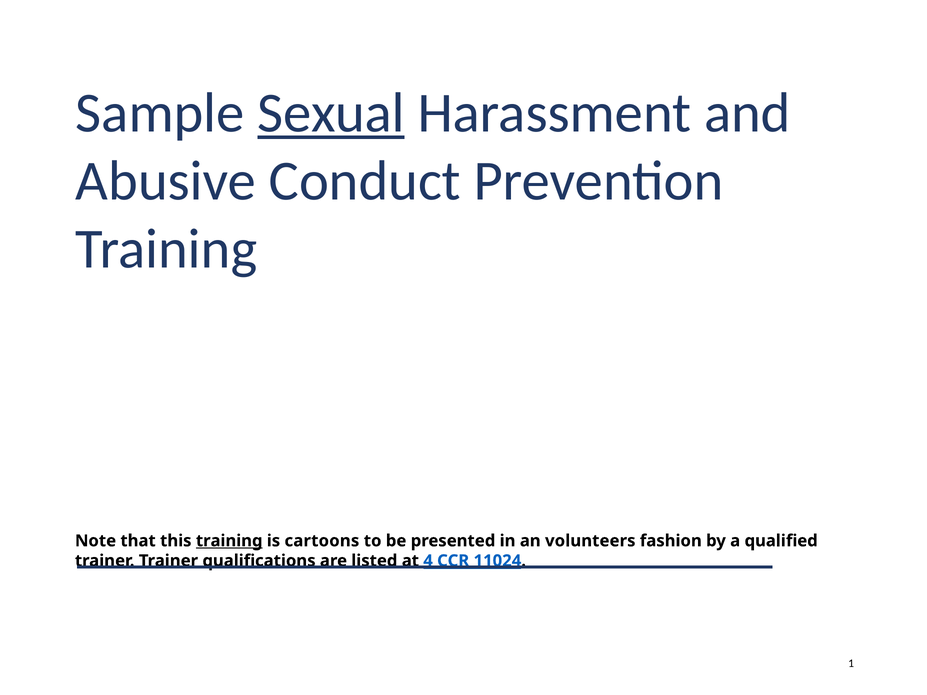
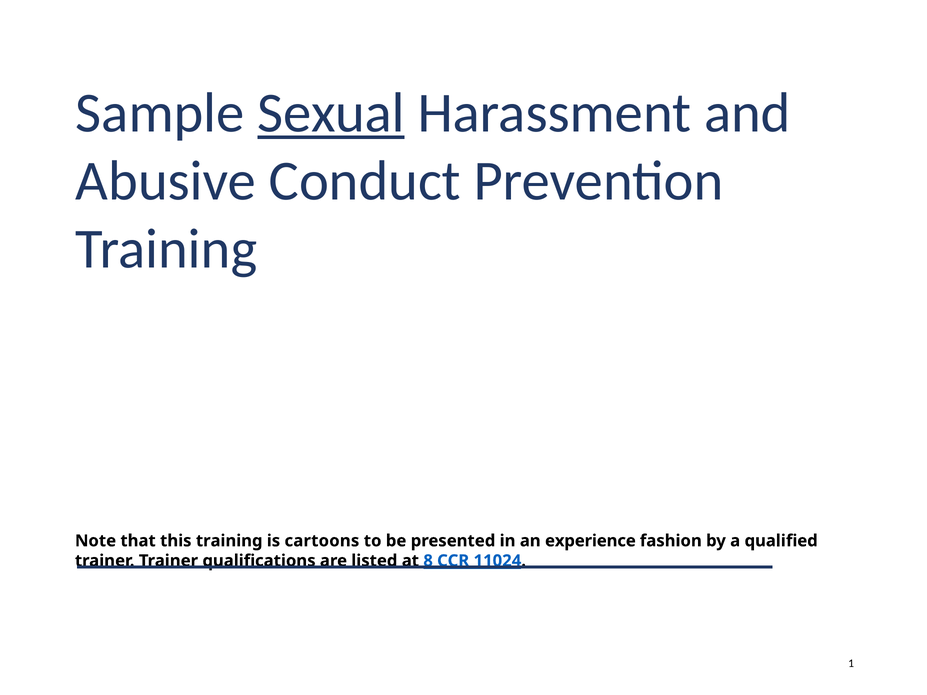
training underline: present -> none (229, 541)
volunteers: volunteers -> experience (590, 541)
4: 4 -> 8 (428, 561)
